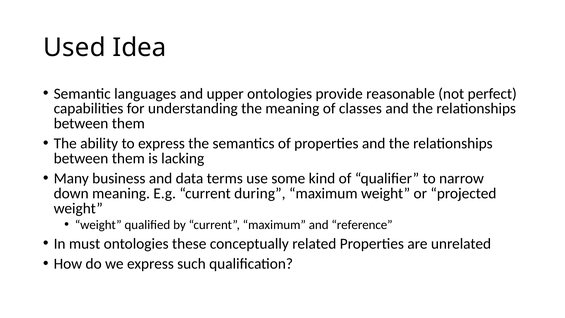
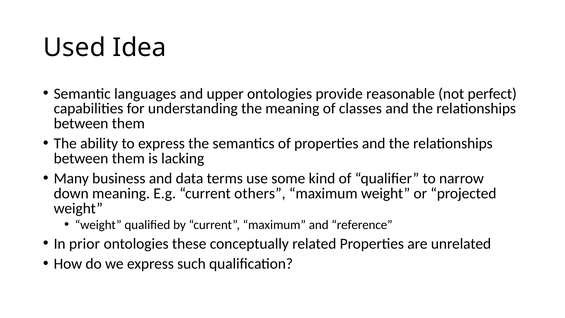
during: during -> others (260, 193)
must: must -> prior (85, 244)
